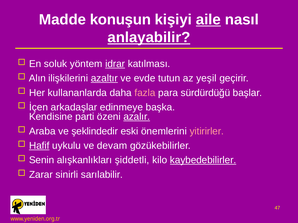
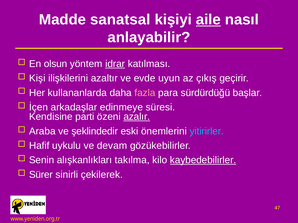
konuşun: konuşun -> sanatsal (120, 20)
anlayabilir underline: present -> none (149, 38)
soluk: soluk -> olsun (56, 64)
Alın: Alın -> Kişi (37, 78)
azaltır underline: present -> none (104, 78)
tutun: tutun -> uyun (169, 78)
yeşil: yeşil -> çıkış (206, 78)
başka: başka -> süresi (160, 107)
yitirirler colour: pink -> light blue (207, 131)
Hafif underline: present -> none (39, 146)
şiddetli: şiddetli -> takılma (132, 160)
Zarar: Zarar -> Sürer (41, 175)
sarılabilir: sarılabilir -> çekilerek (102, 175)
